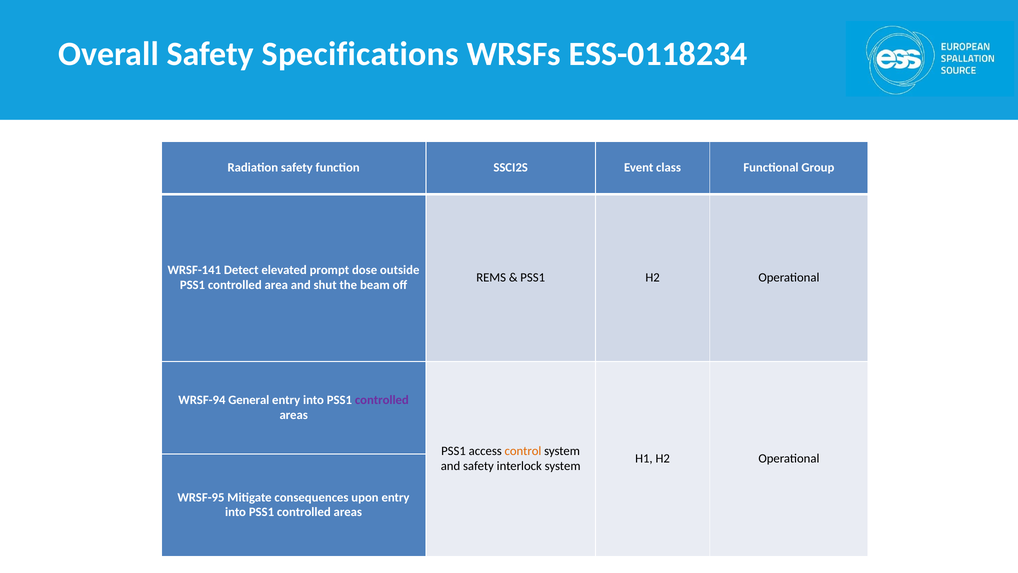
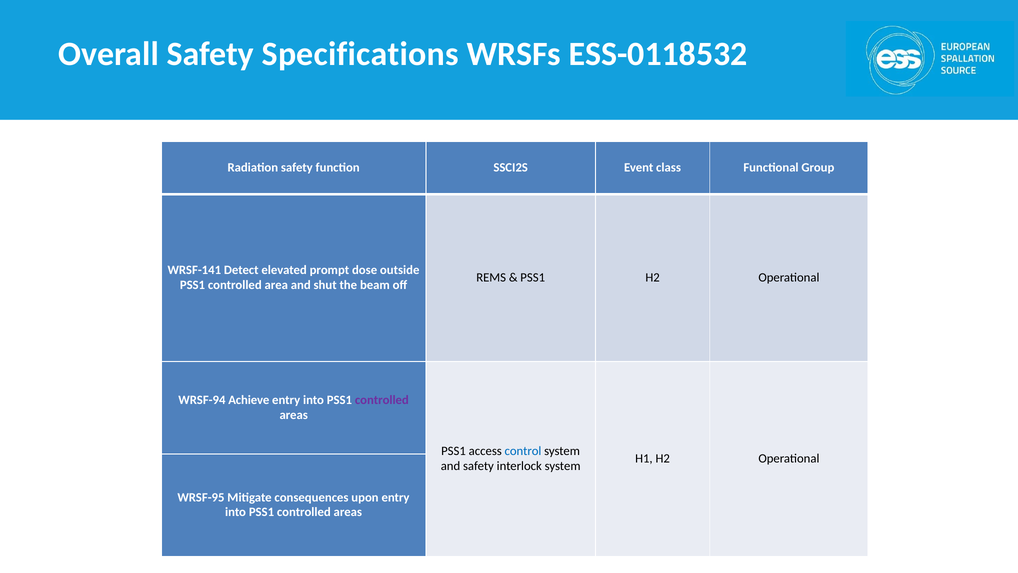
ESS-0118234: ESS-0118234 -> ESS-0118532 (658, 54)
General: General -> Achieve (249, 400)
control colour: orange -> blue (523, 451)
